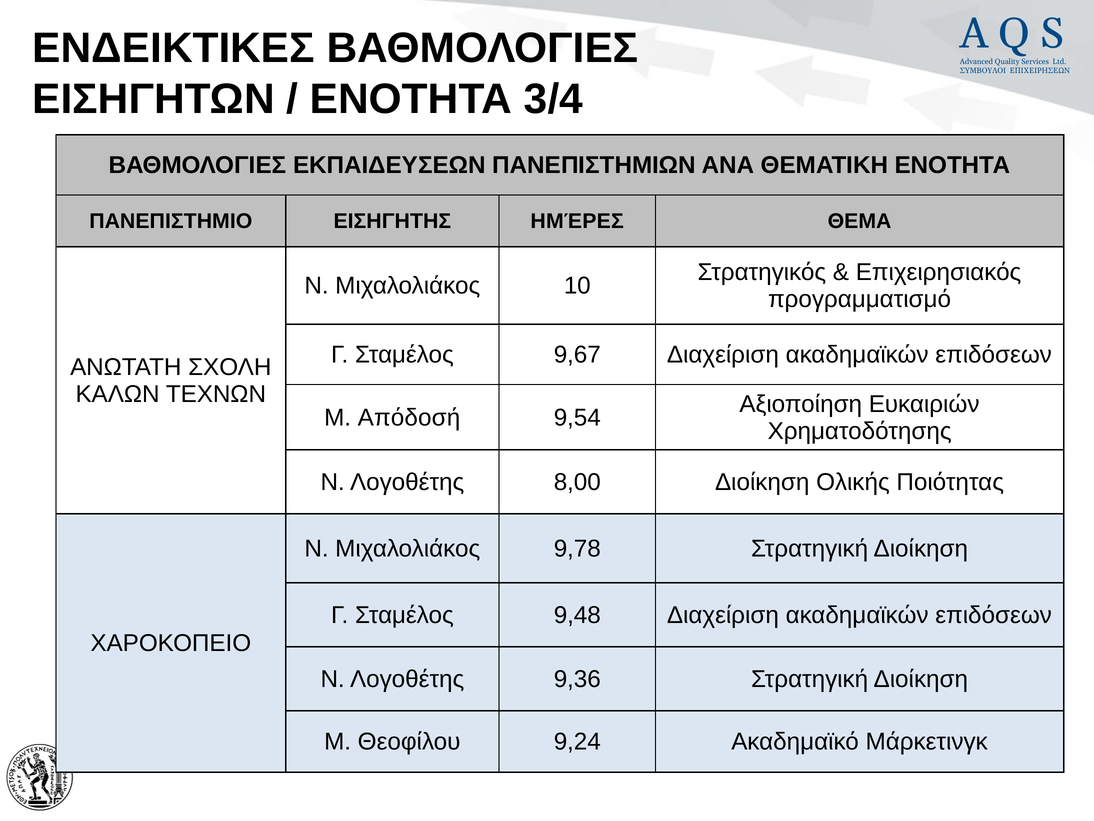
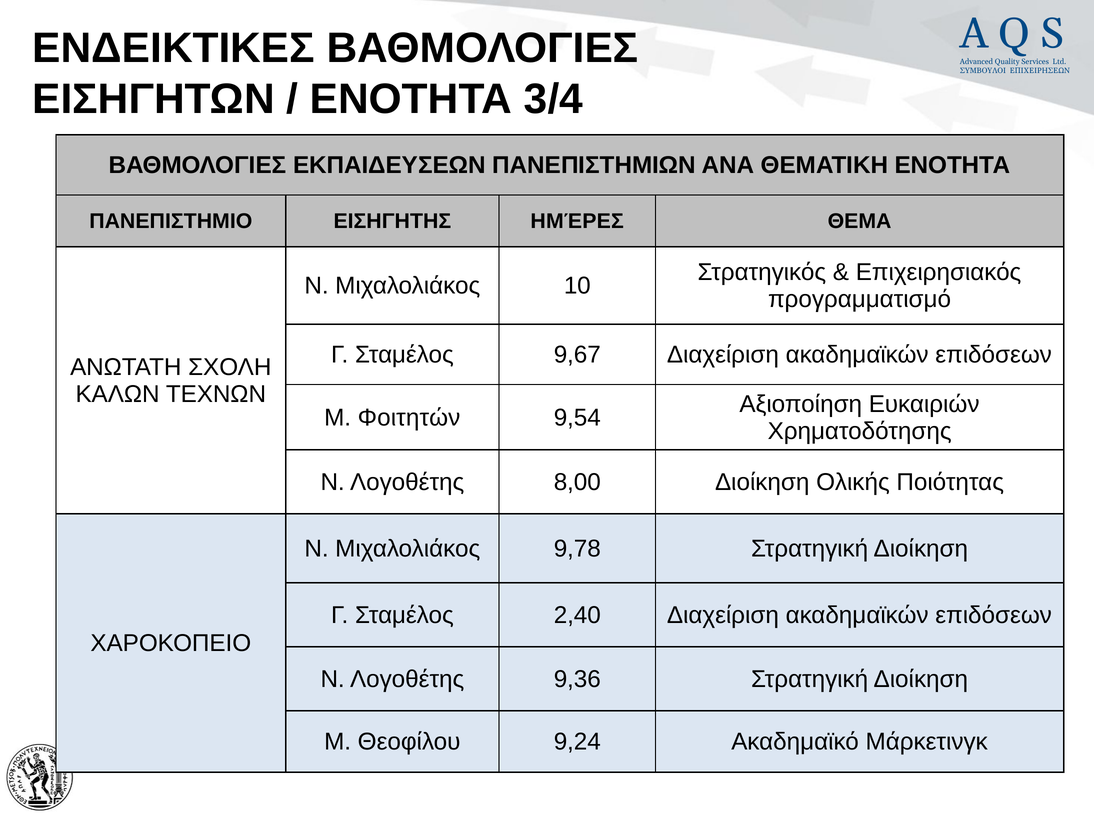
Απόδοσή: Απόδοσή -> Φοιτητών (409, 417)
9,48: 9,48 -> 2,40 (577, 615)
